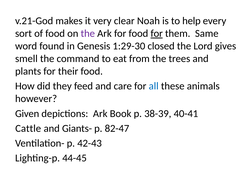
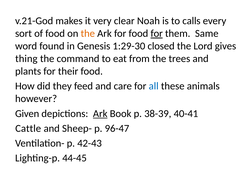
help: help -> calls (191, 21)
the colour: purple -> orange (88, 33)
smell: smell -> thing (26, 59)
Ark underline: none -> present (100, 114)
Giants-: Giants- -> Sheep- (77, 128)
82-47: 82-47 -> 96-47 (117, 128)
